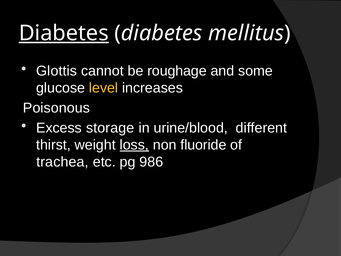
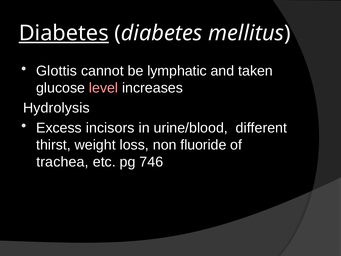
roughage: roughage -> lymphatic (177, 71)
some: some -> taken (256, 71)
level colour: yellow -> pink (104, 88)
Poisonous: Poisonous -> Hydrolysis (56, 108)
storage: storage -> incisors (110, 128)
loss underline: present -> none (134, 145)
986: 986 -> 746 (151, 162)
